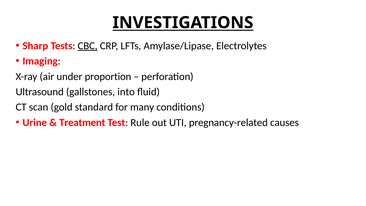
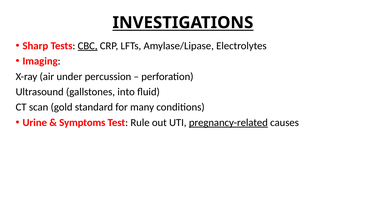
proportion: proportion -> percussion (108, 76)
Treatment: Treatment -> Symptoms (82, 122)
pregnancy-related underline: none -> present (228, 122)
